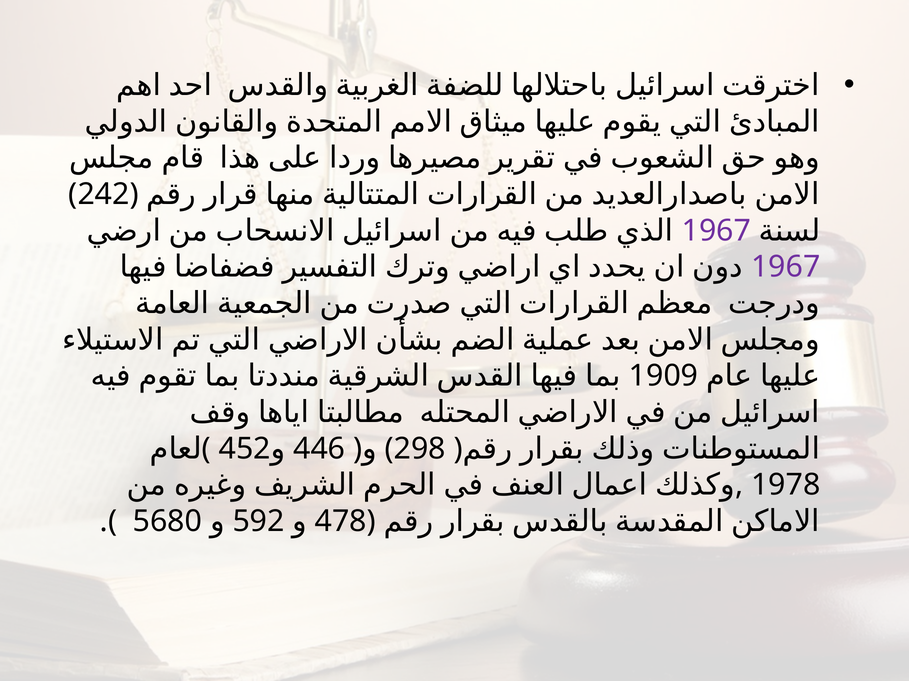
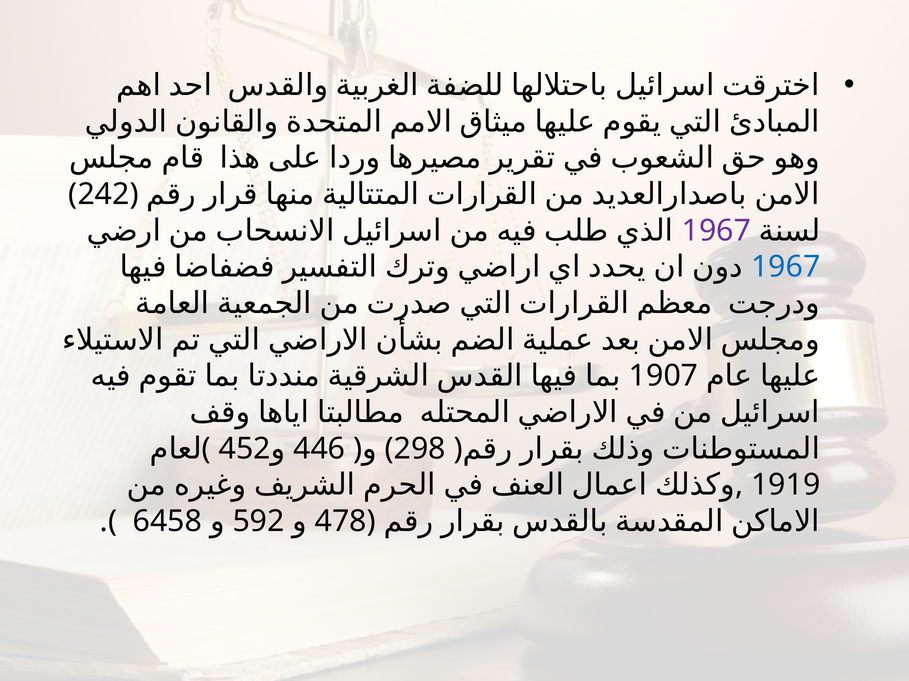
1967 colour: purple -> blue (786, 267)
1909: 1909 -> 1907 (664, 376)
1978: 1978 -> 1919 (786, 485)
5680: 5680 -> 6458 (167, 522)
